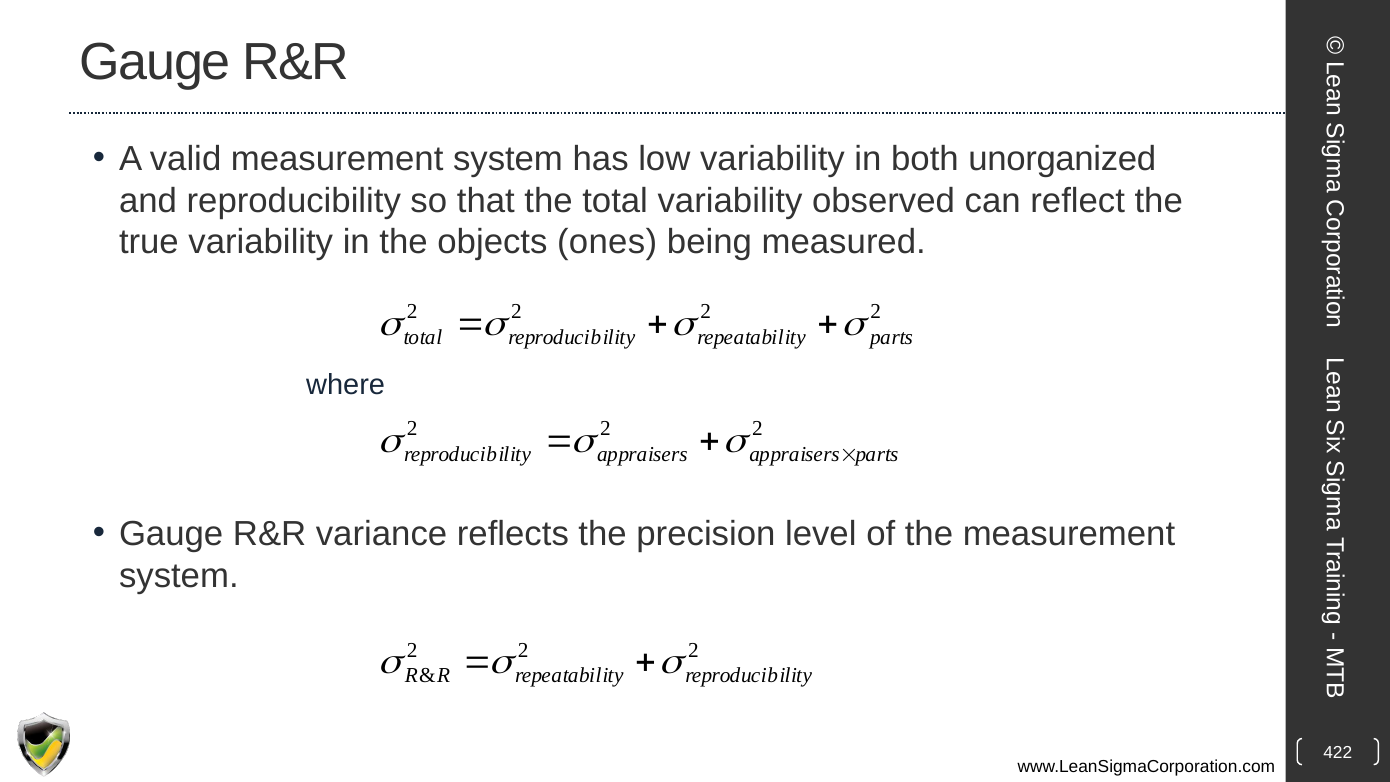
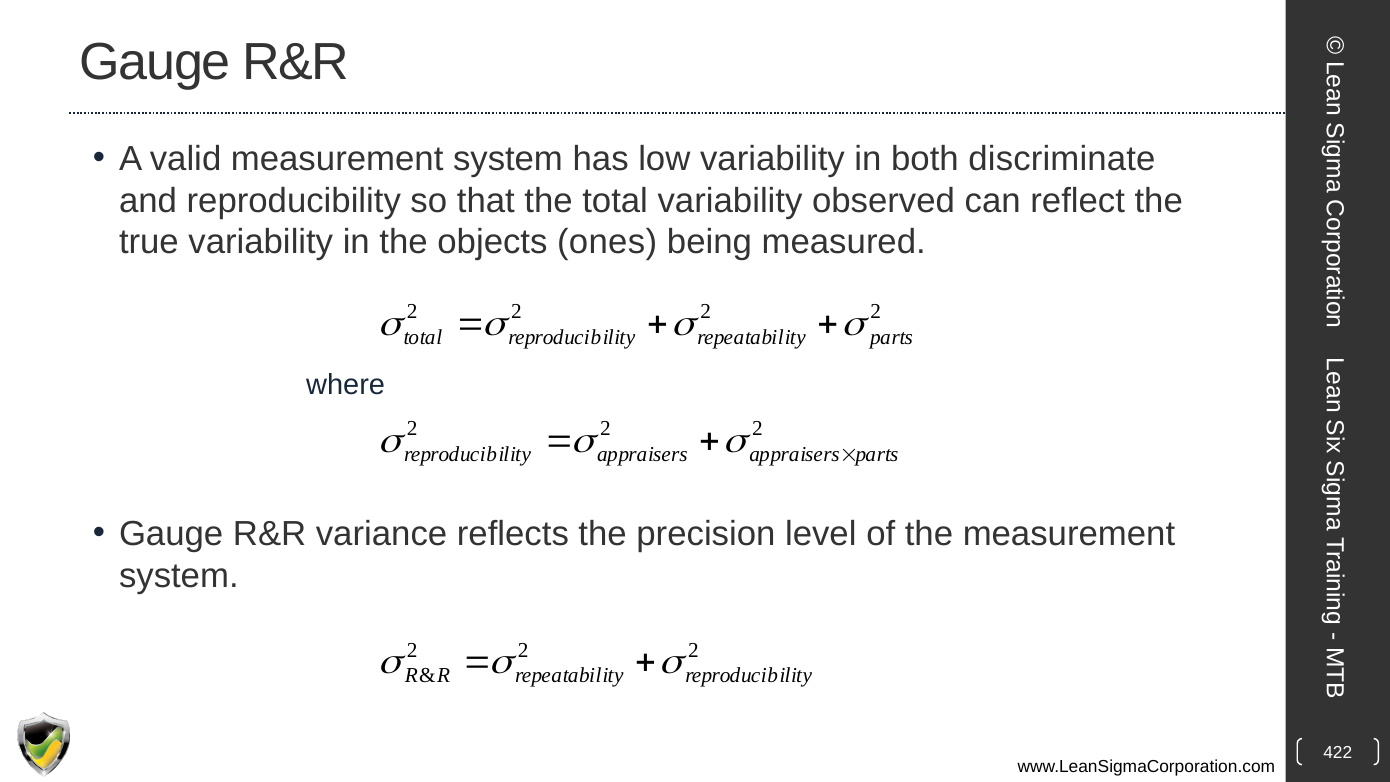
unorganized: unorganized -> discriminate (1062, 159)
